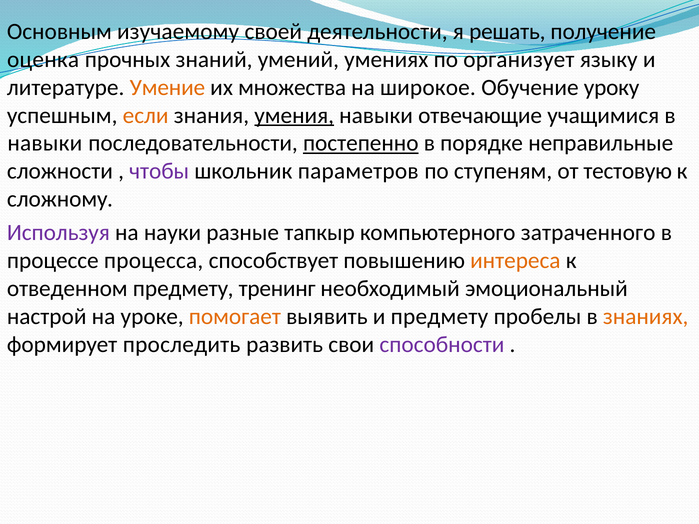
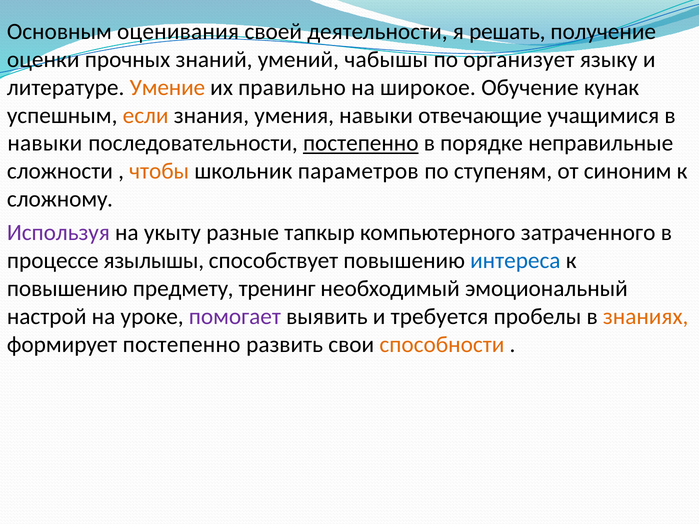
изучаемому: изучаемому -> оценивания (178, 31)
оценка: оценка -> оценки (43, 59)
умениях: умениях -> чабышы (386, 59)
множества: множества -> правильно (292, 87)
уроку: уроку -> кунак (612, 87)
умения underline: present -> none (294, 115)
чтобы colour: purple -> orange (159, 171)
тестовую: тестовую -> синоним (628, 171)
науки: науки -> укыту (172, 233)
процесса: процесса -> язылышы (154, 261)
интереса colour: orange -> blue (515, 261)
отведенном: отведенном -> повышению (67, 289)
помогает colour: orange -> purple (235, 317)
и предмету: предмету -> требуется (440, 317)
формирует проследить: проследить -> постепенно (182, 345)
способности colour: purple -> orange (442, 345)
